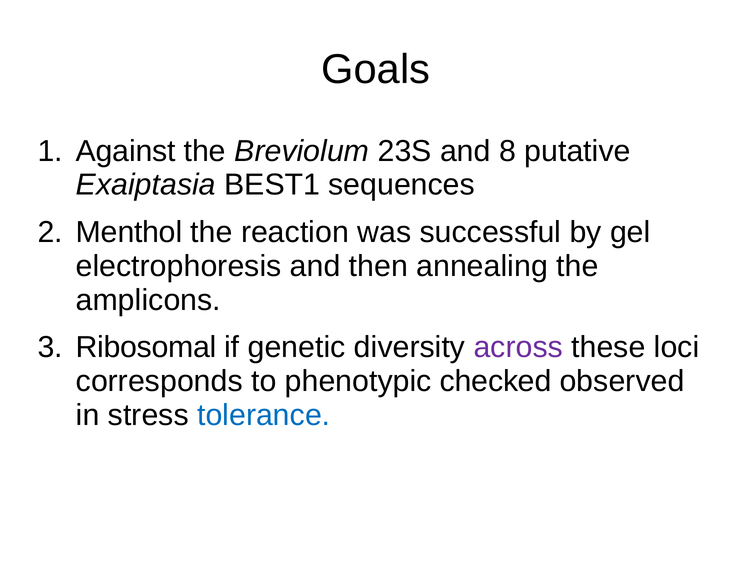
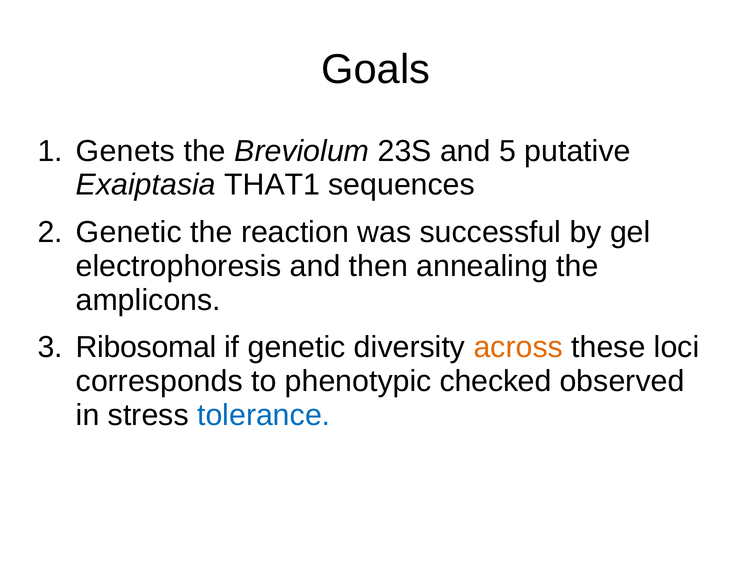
Against: Against -> Genets (125, 151)
8: 8 -> 5 (507, 151)
BEST1: BEST1 -> THAT1 (272, 185)
Menthol: Menthol -> Genetic (129, 232)
across colour: purple -> orange (518, 347)
